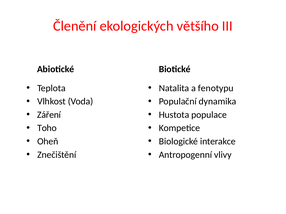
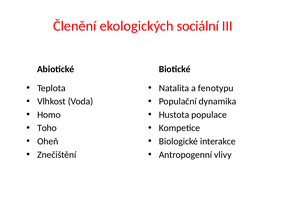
většího: většího -> sociální (198, 26)
Záření: Záření -> Homo (49, 115)
